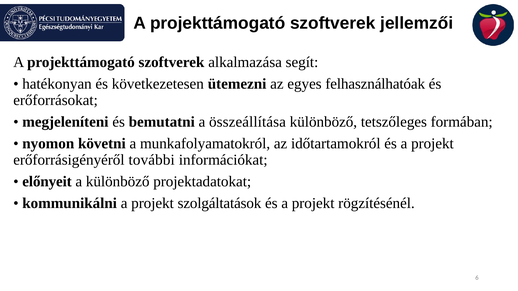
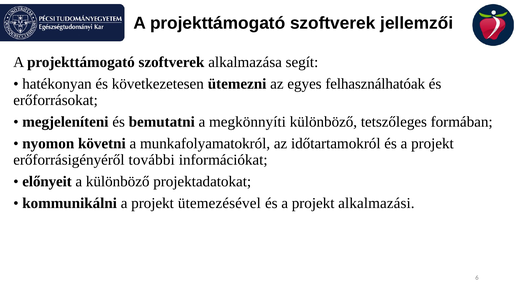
összeállítása: összeállítása -> megkönnyíti (247, 122)
szolgáltatások: szolgáltatások -> ütemezésével (219, 204)
rögzítésénél: rögzítésénél -> alkalmazási (376, 204)
